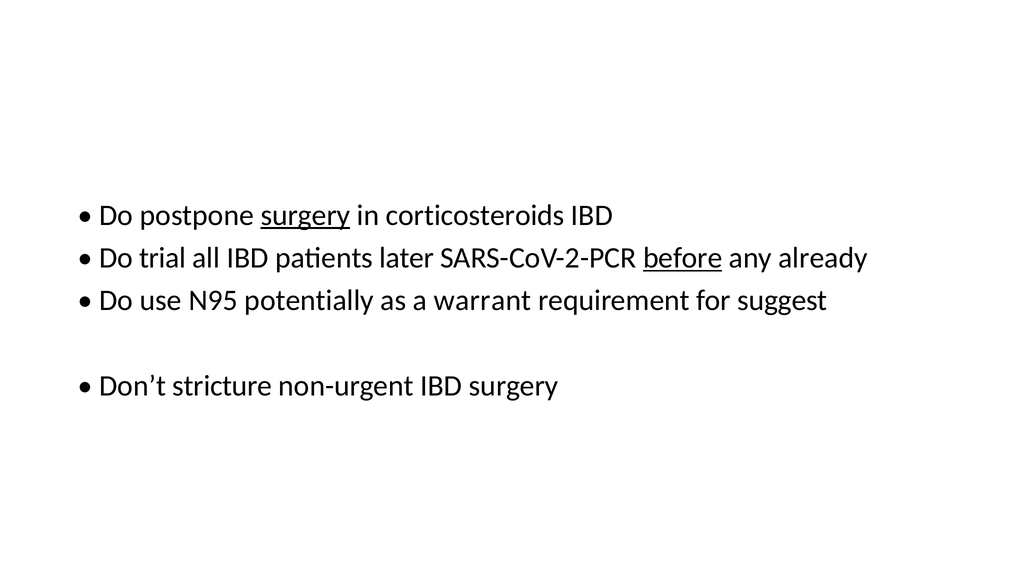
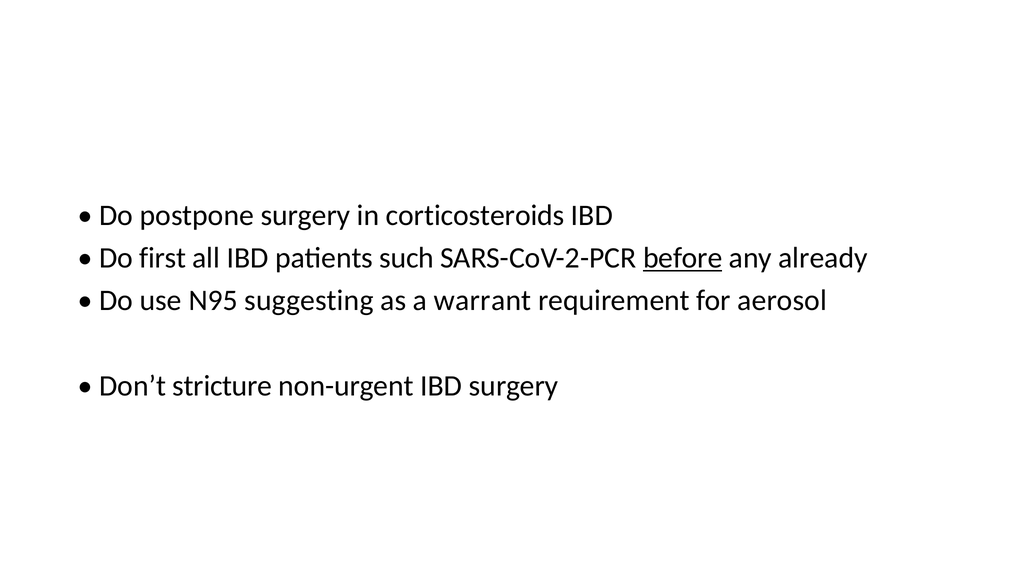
surgery underline: present -> none (305, 215)
trial: trial -> first (163, 258)
later: later -> such (407, 258)
potentially: potentially -> suggesting (309, 301)
suggest: suggest -> aerosol (782, 301)
